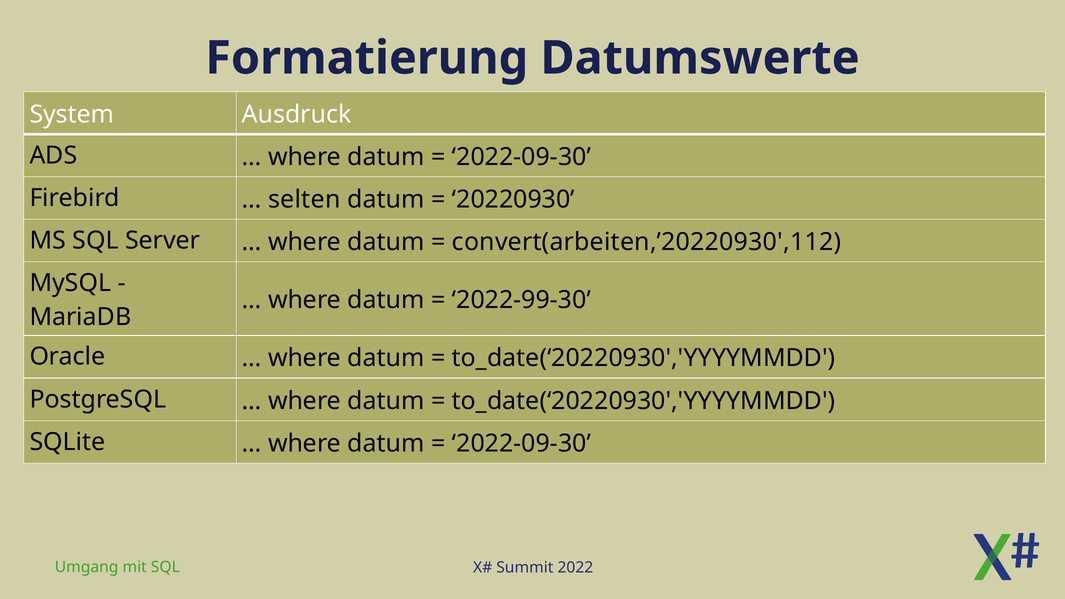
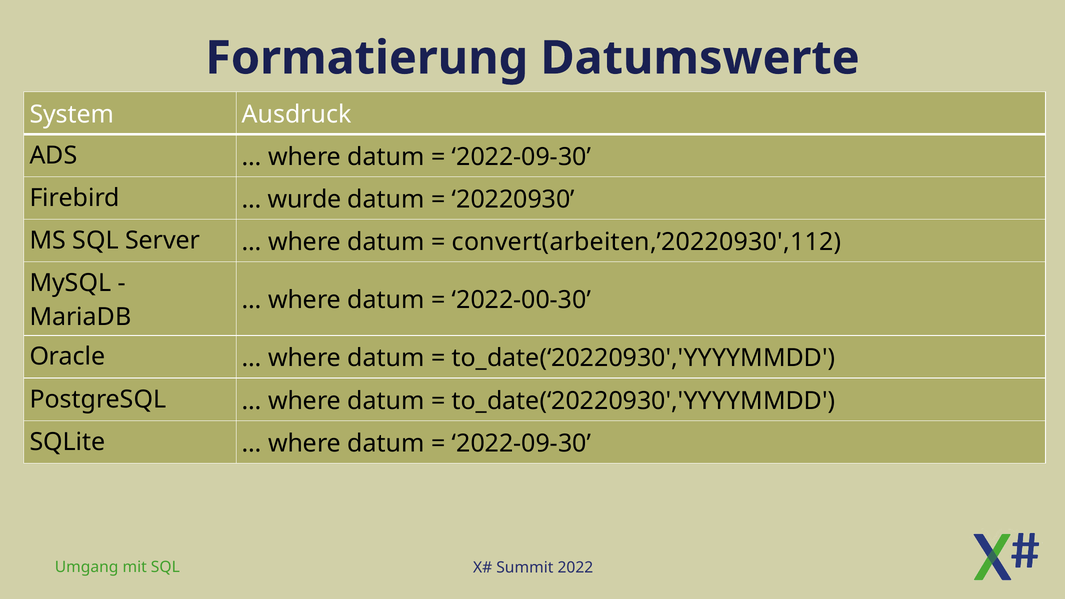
selten: selten -> wurde (305, 200)
2022-99-30: 2022-99-30 -> 2022-00-30 (521, 300)
